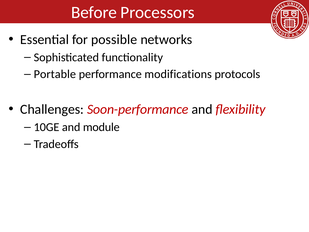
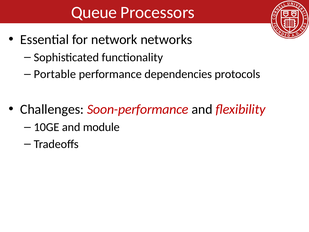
Before: Before -> Queue (94, 13)
possible: possible -> network (114, 40)
modifications: modifications -> dependencies (178, 74)
